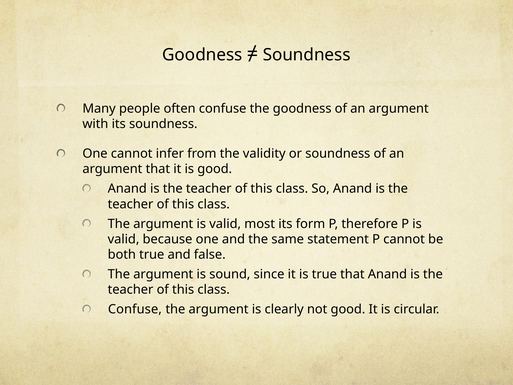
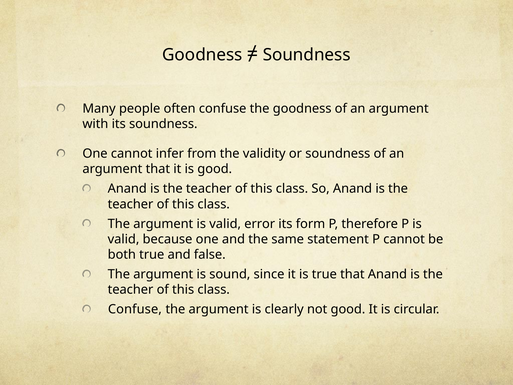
most: most -> error (260, 224)
